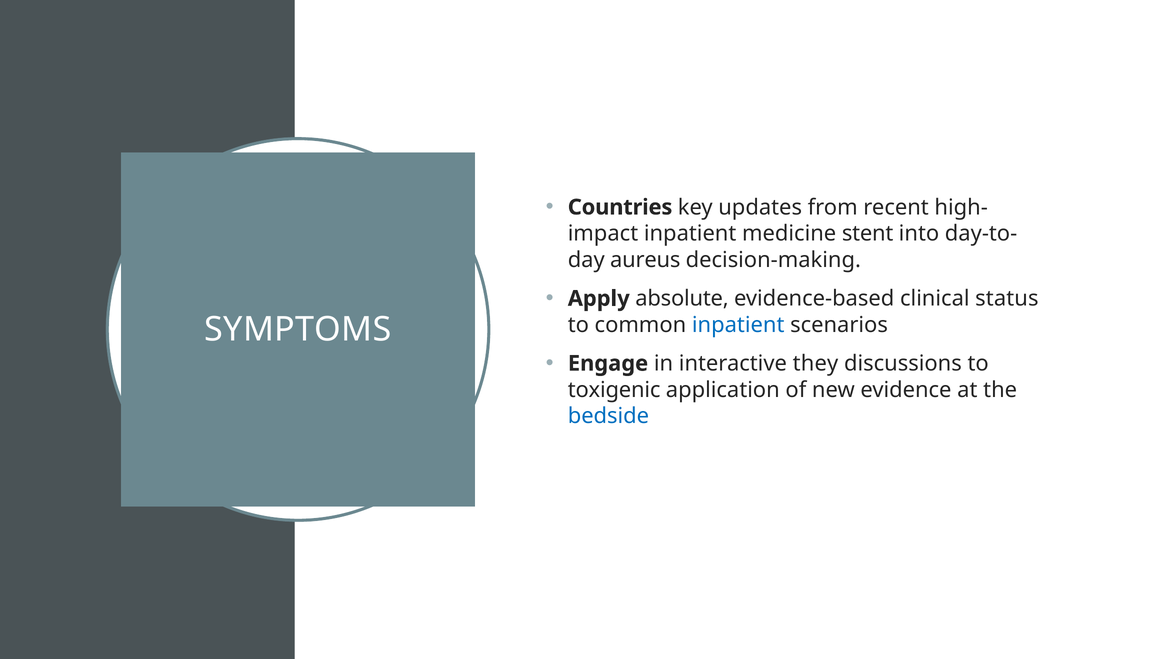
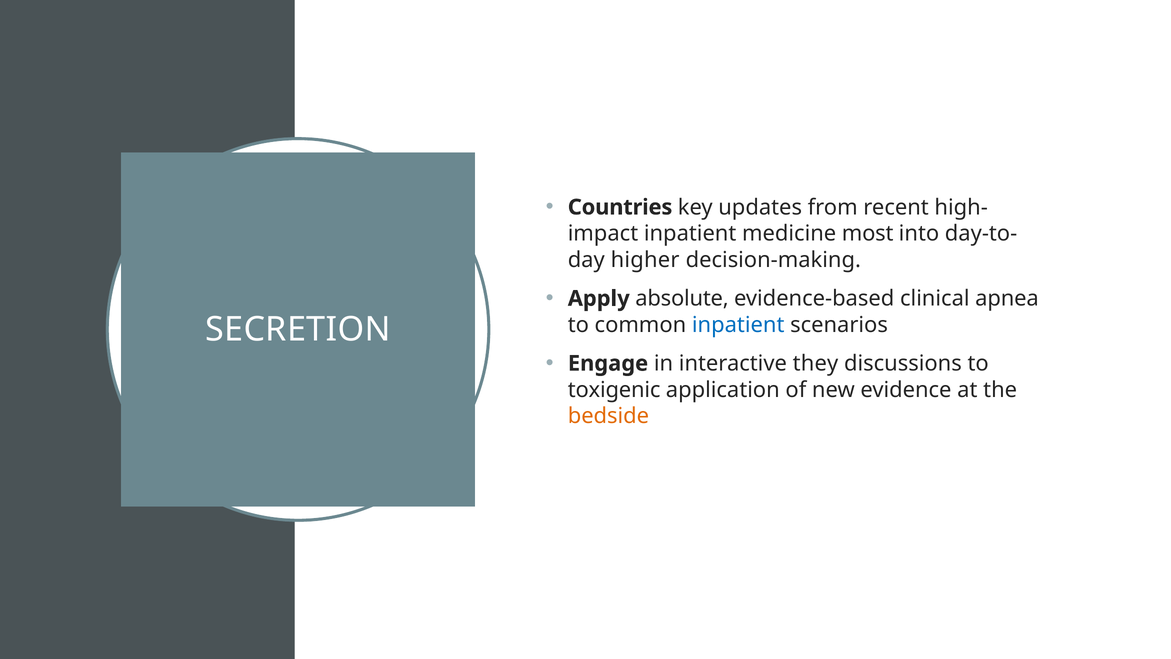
stent: stent -> most (868, 234)
aureus: aureus -> higher (645, 260)
status: status -> apnea (1007, 298)
SYMPTOMS: SYMPTOMS -> SECRETION (298, 329)
bedside colour: blue -> orange (608, 416)
